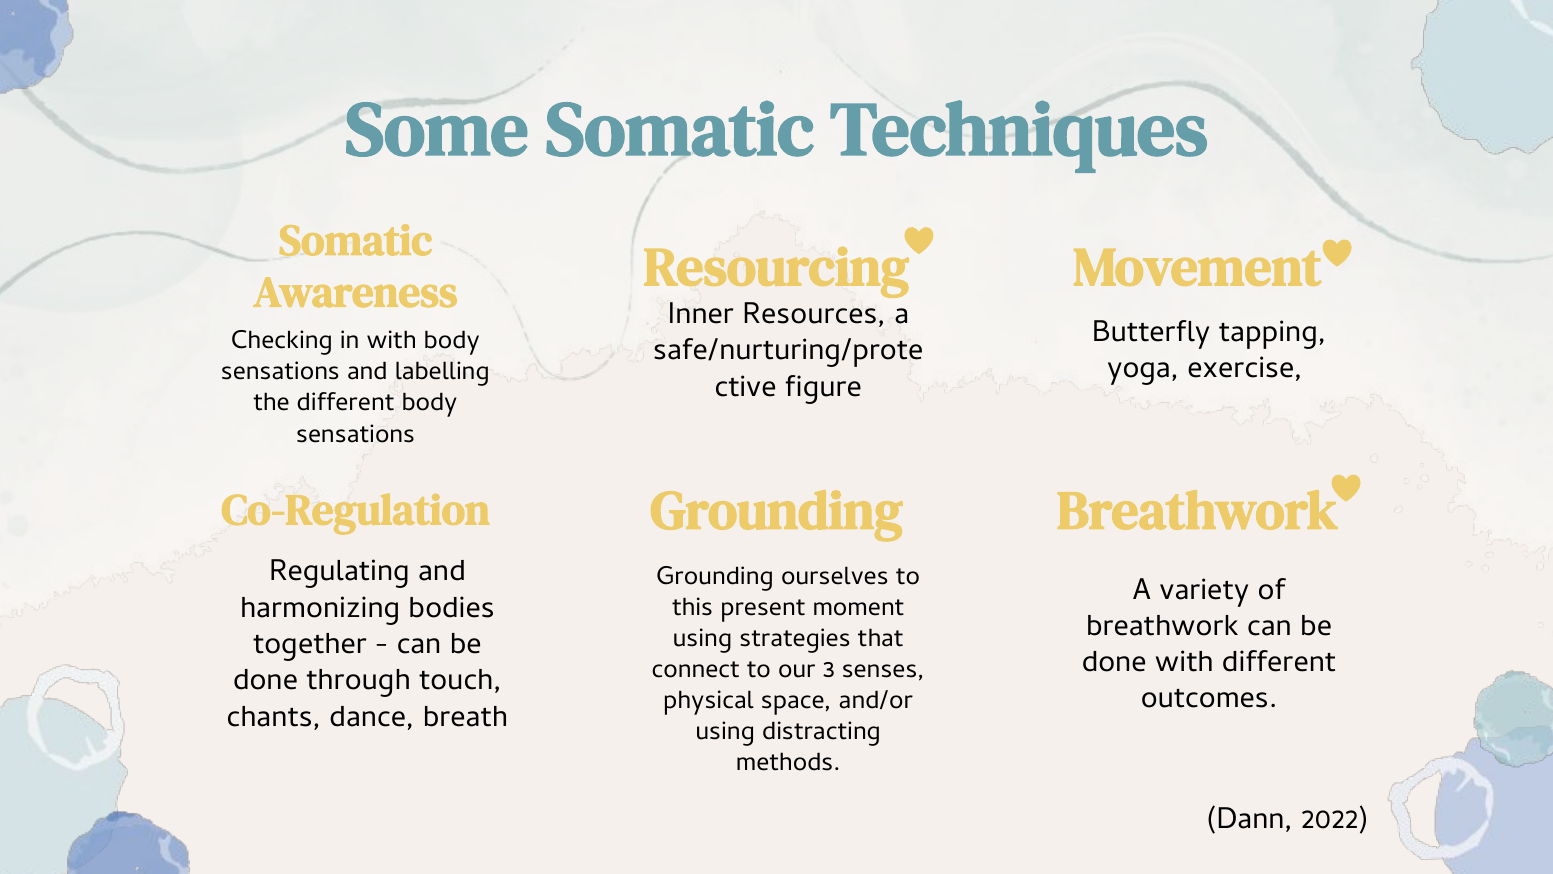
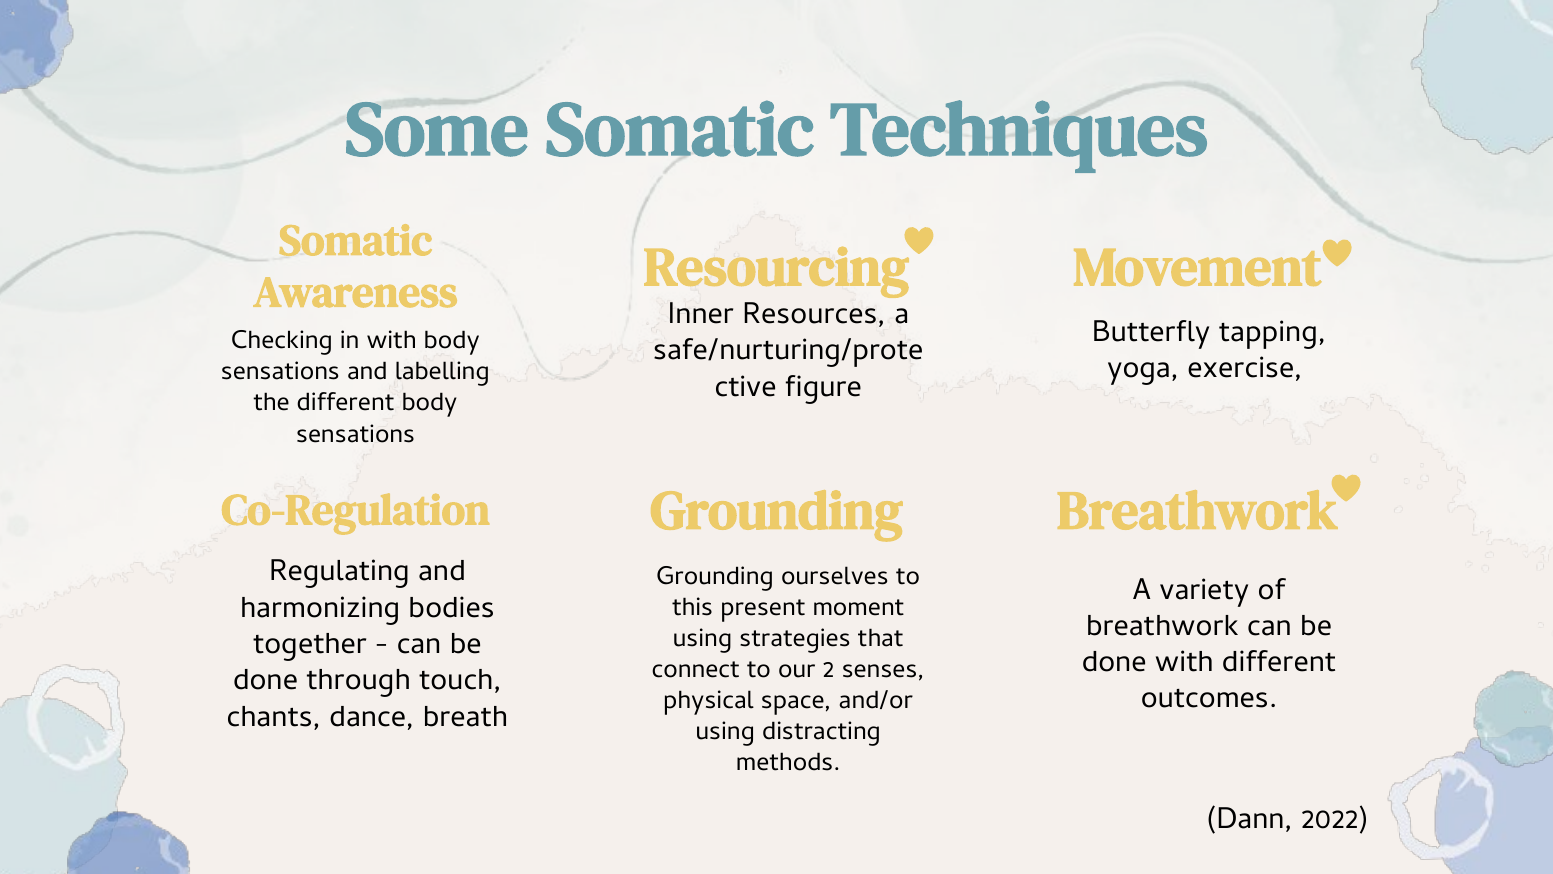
3: 3 -> 2 (828, 668)
